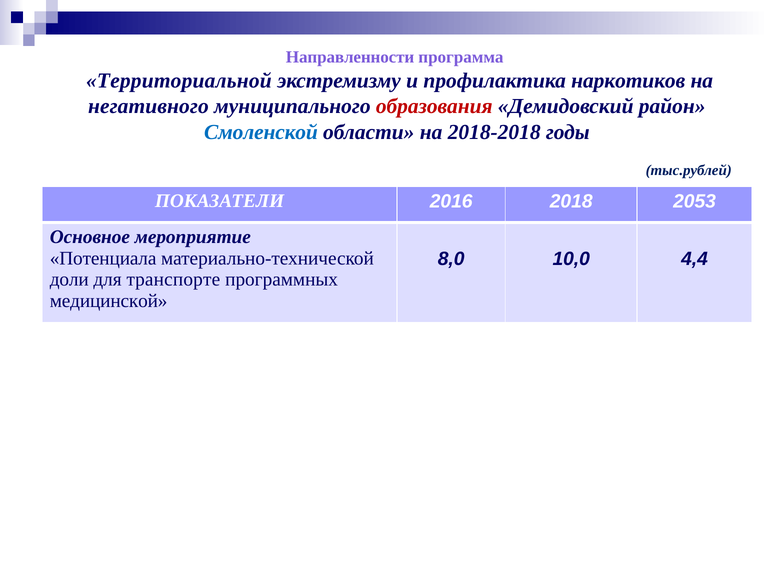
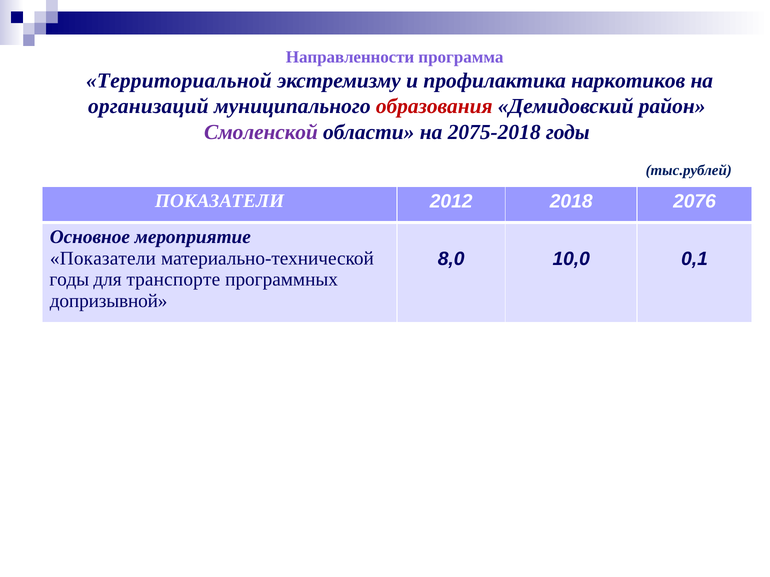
негативного: негативного -> организаций (148, 106)
Смоленской colour: blue -> purple (261, 132)
2018-2018: 2018-2018 -> 2075-2018 (494, 132)
2016: 2016 -> 2012 (451, 201)
2053: 2053 -> 2076 (695, 201)
Потенциала: Потенциала -> Показатели (103, 259)
4,4: 4,4 -> 0,1 (695, 259)
доли: доли -> годы (69, 280)
медицинской: медицинской -> допризывной (109, 301)
